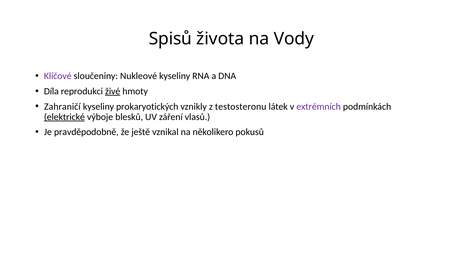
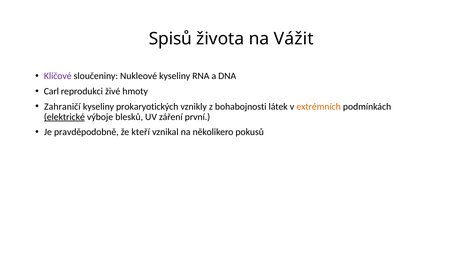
Vody: Vody -> Vážit (294, 39)
Díla: Díla -> Carl (51, 91)
živé underline: present -> none (113, 91)
testosteronu: testosteronu -> bohabojnosti (241, 107)
extrémních colour: purple -> orange (319, 107)
vlasů: vlasů -> první (197, 117)
ještě: ještě -> kteří (141, 132)
